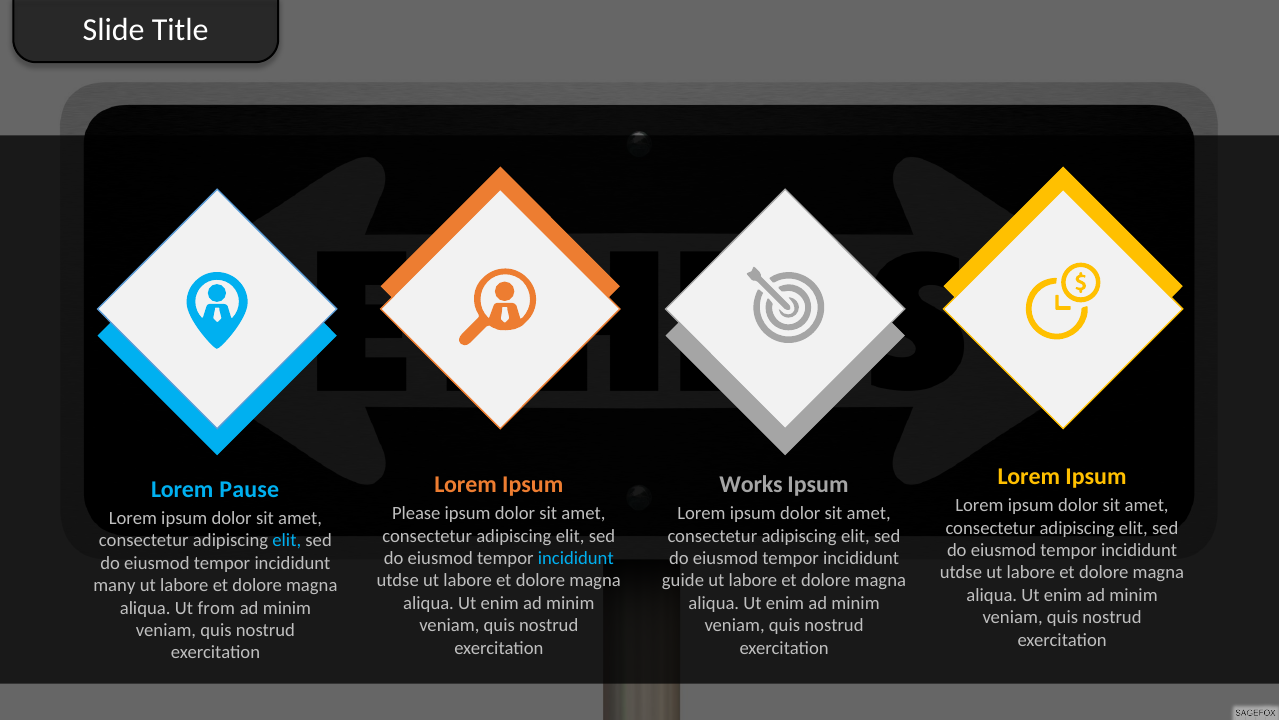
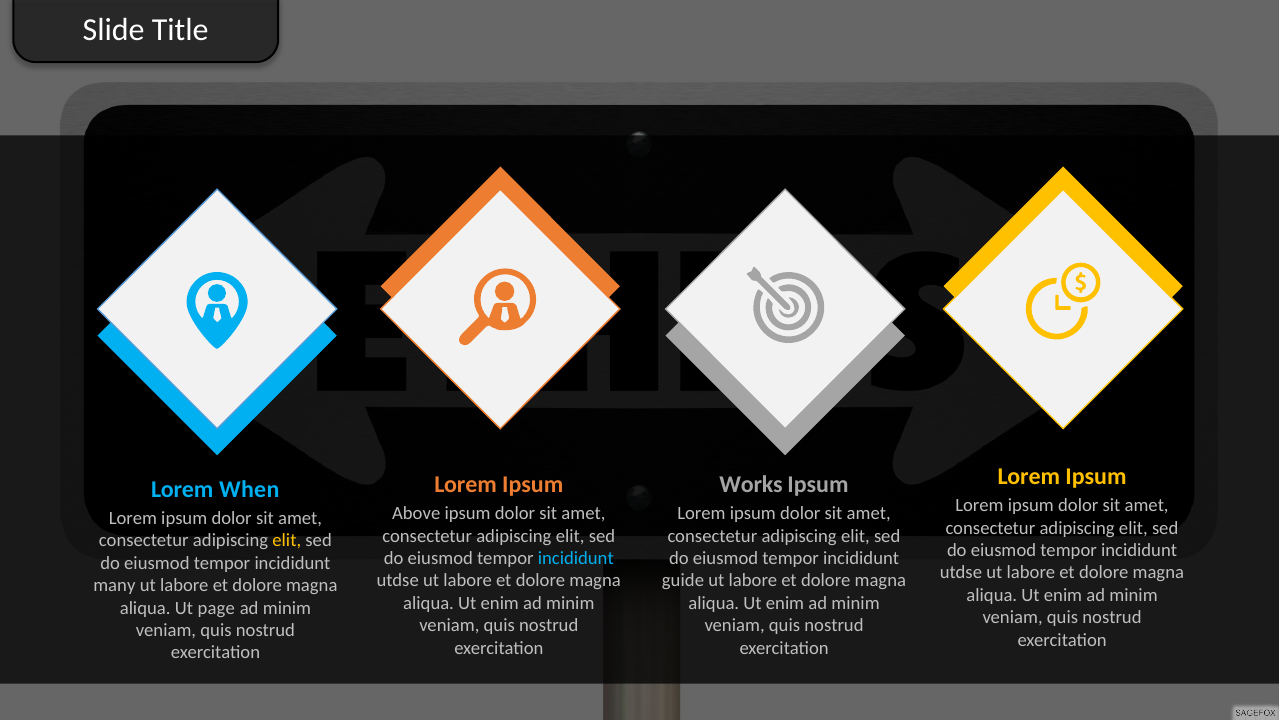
Pause: Pause -> When (249, 489)
Please: Please -> Above (416, 513)
elit colour: light blue -> yellow (287, 540)
from: from -> page (216, 608)
